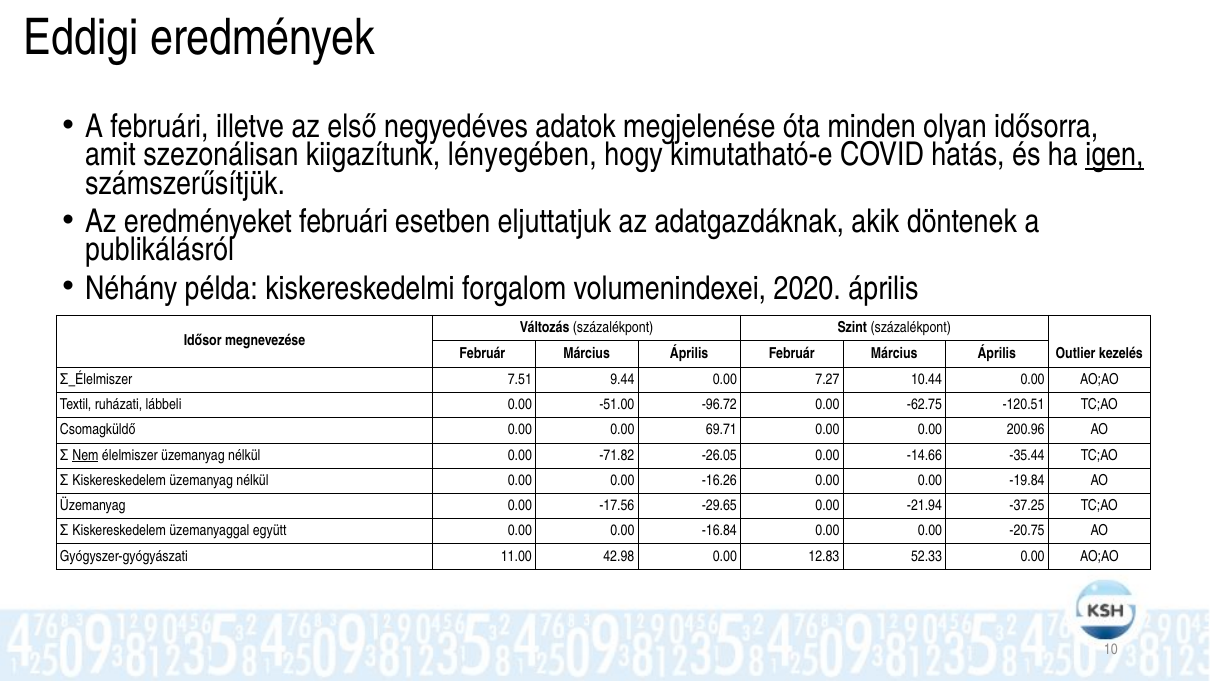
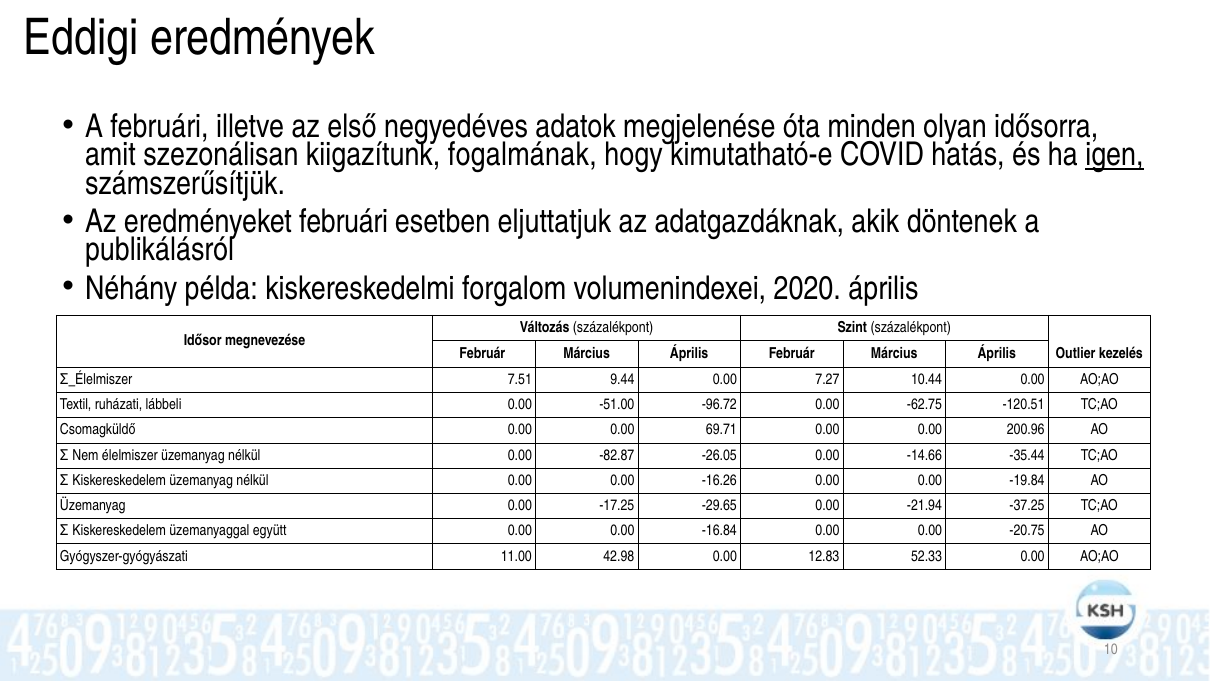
lényegében: lényegében -> fogalmának (522, 155)
Nem underline: present -> none (85, 455)
-71.82: -71.82 -> -82.87 (617, 455)
-17.56: -17.56 -> -17.25 (617, 505)
